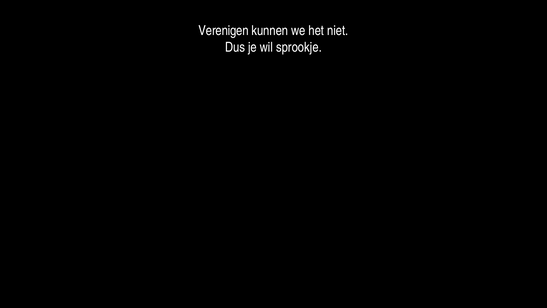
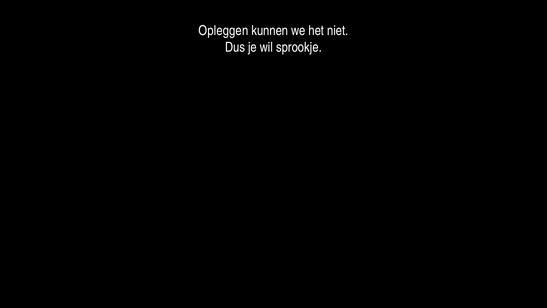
Verenigen: Verenigen -> Opleggen (223, 31)
